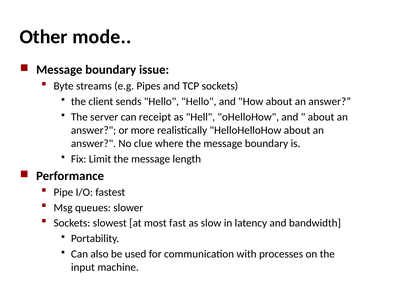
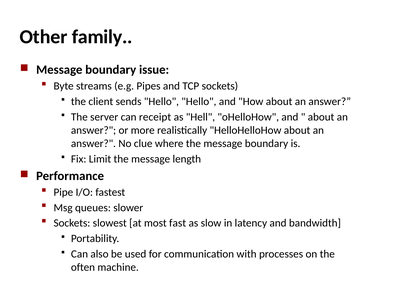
mode: mode -> family (102, 37)
input: input -> often (83, 268)
